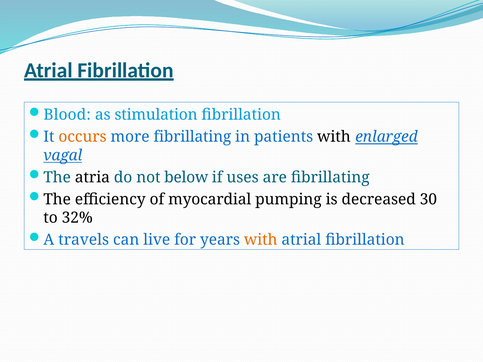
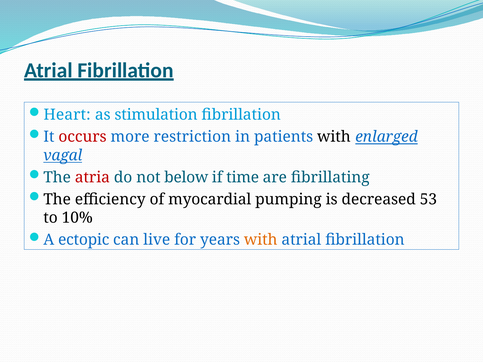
Blood: Blood -> Heart (67, 115)
occurs colour: orange -> red (82, 137)
more fibrillating: fibrillating -> restriction (192, 137)
atria colour: black -> red (92, 177)
uses: uses -> time (243, 177)
30: 30 -> 53 (428, 199)
32%: 32% -> 10% (77, 218)
travels: travels -> ectopic (84, 240)
